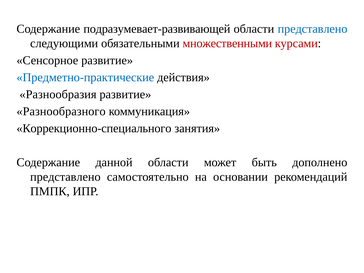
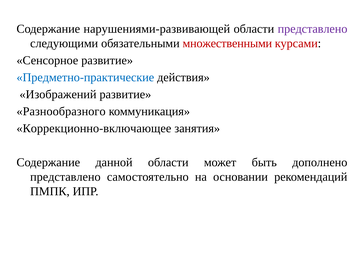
подразумевает-развивающей: подразумевает-развивающей -> нарушениями-развивающей (157, 29)
представлено colour: blue -> purple (313, 29)
Разнообразия: Разнообразия -> Изображений (58, 94)
Коррекционно-специального: Коррекционно-специального -> Коррекционно-включающее (94, 128)
